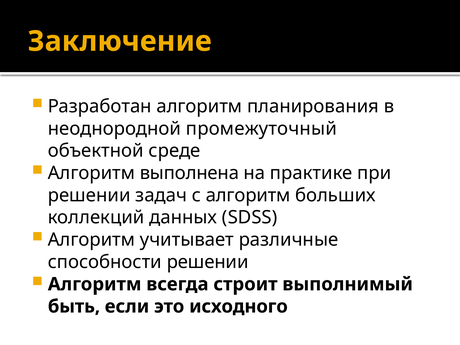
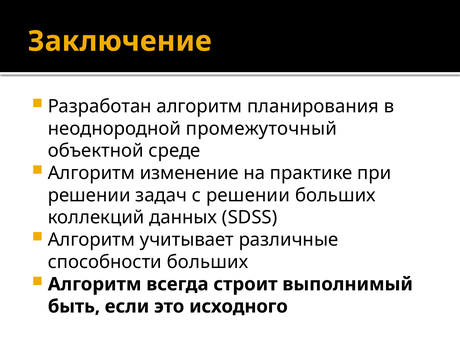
выполнена: выполнена -> изменение (189, 173)
с алгоритм: алгоритм -> решении (248, 195)
способности решении: решении -> больших (207, 262)
